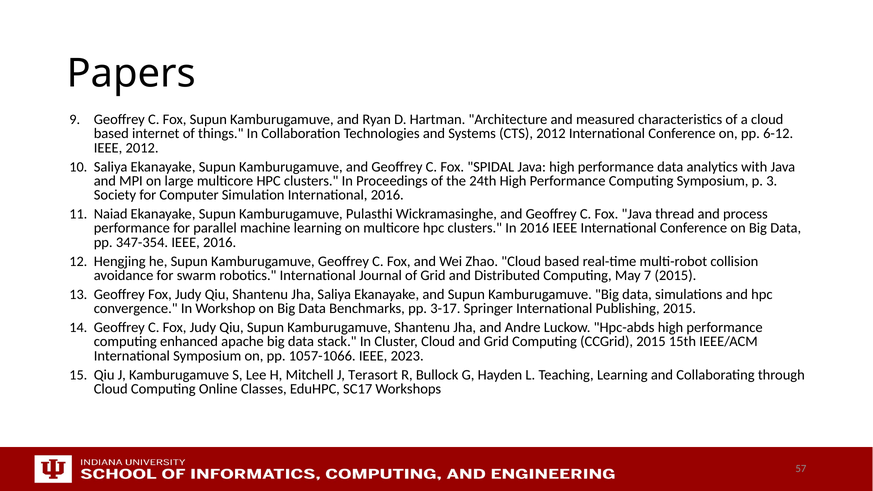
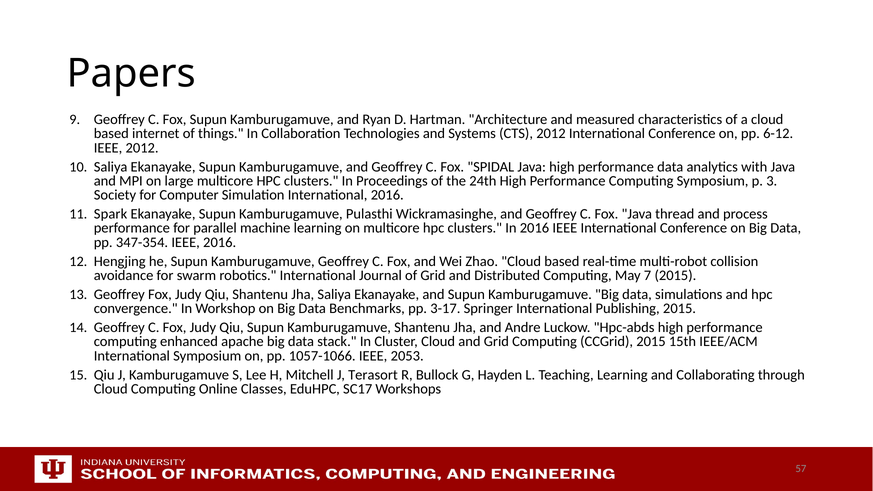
Naiad: Naiad -> Spark (111, 214)
2023: 2023 -> 2053 (407, 356)
